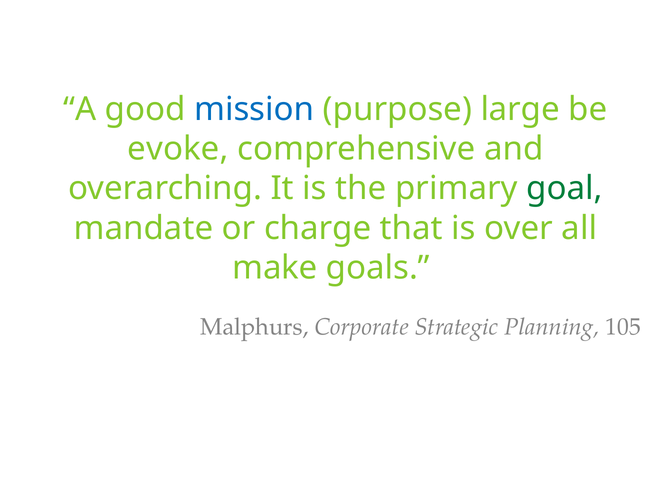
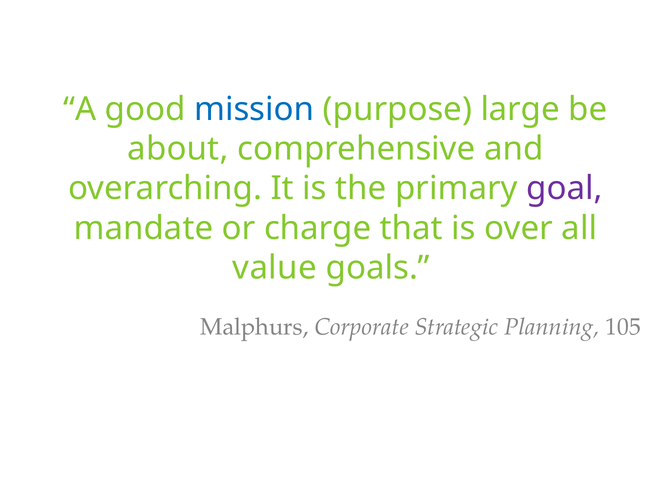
evoke: evoke -> about (178, 149)
goal colour: green -> purple (564, 189)
make: make -> value (275, 268)
